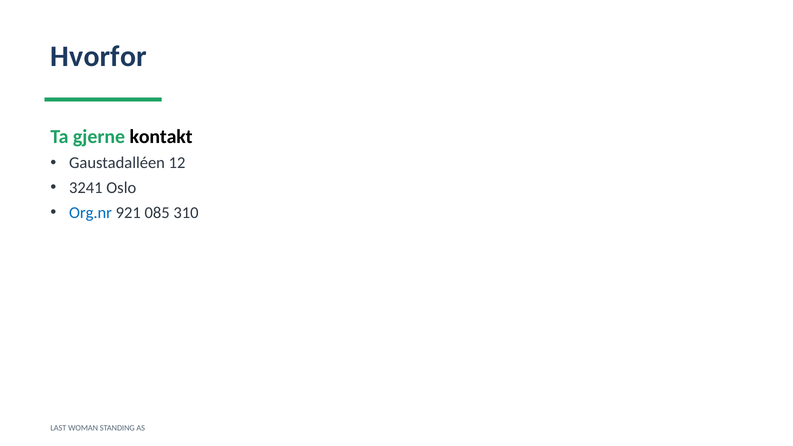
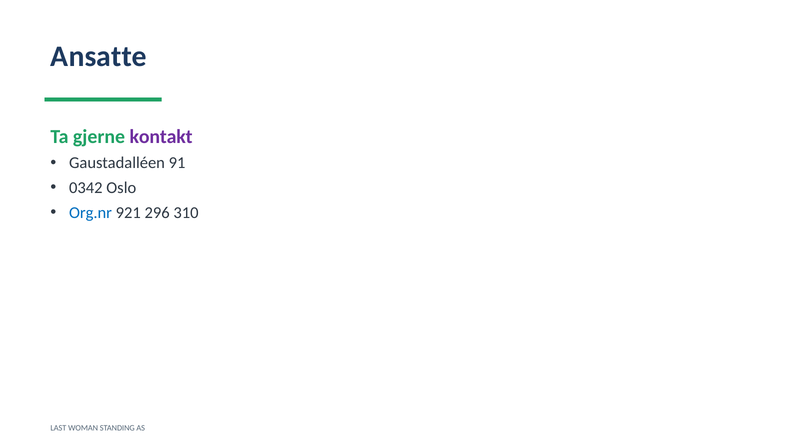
Hvorfor: Hvorfor -> Ansatte (99, 57)
kontakt colour: black -> purple (161, 137)
12: 12 -> 91 (177, 163)
3241: 3241 -> 0342 (86, 188)
085: 085 -> 296 (157, 213)
